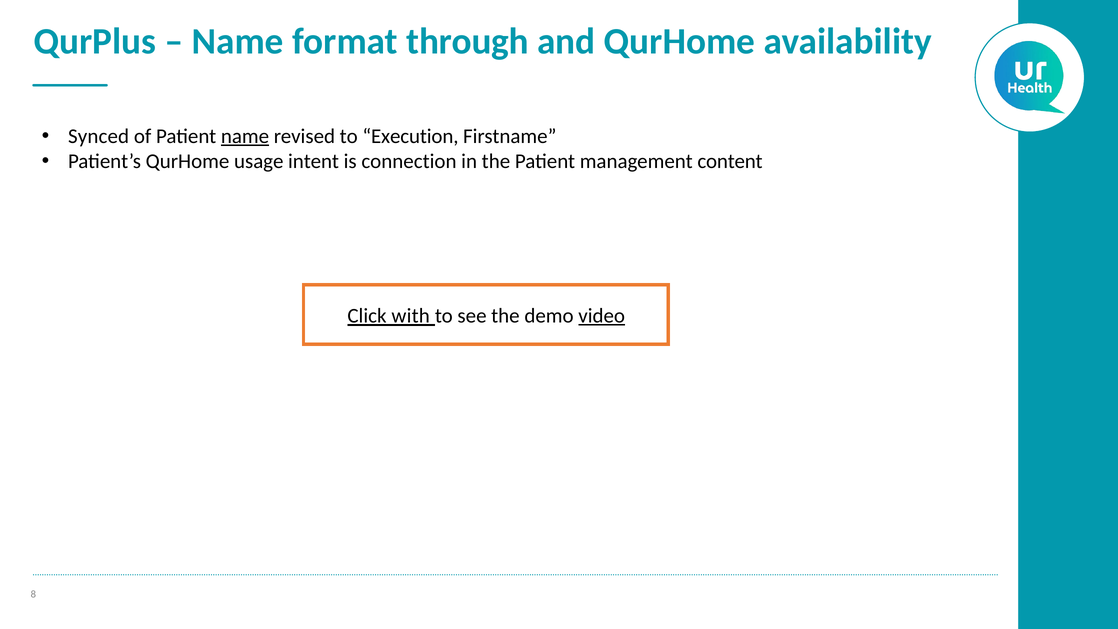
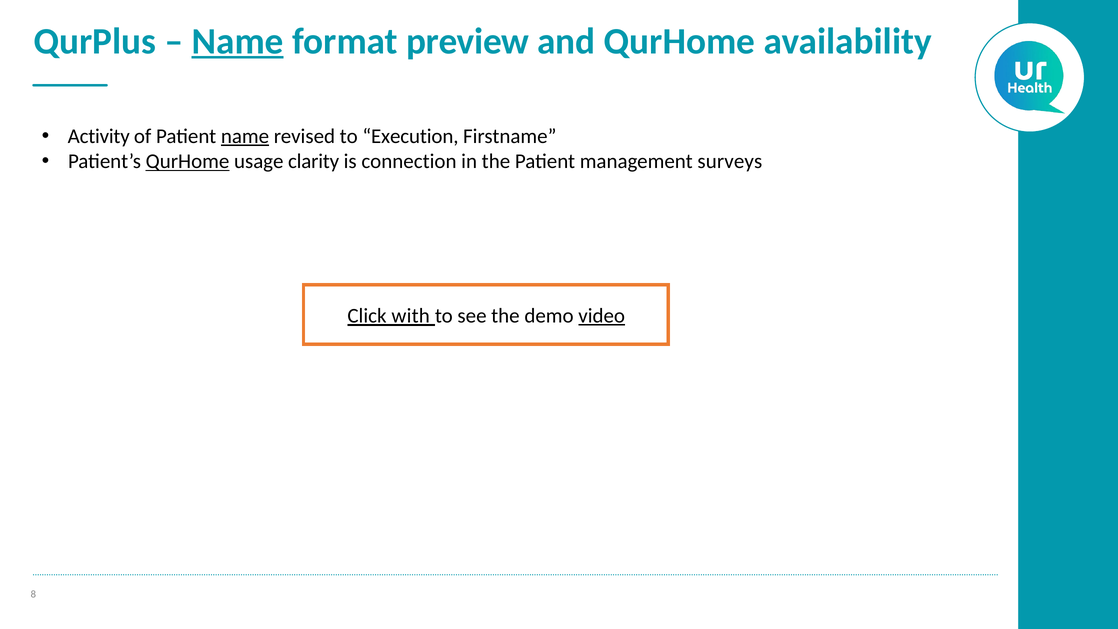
Name underline: none -> present (238, 41)
through: through -> preview (468, 41)
Synced: Synced -> Activity (99, 136)
QurHome underline: none -> present (188, 161)
intent: intent -> clarity (314, 161)
content: content -> surveys (730, 161)
